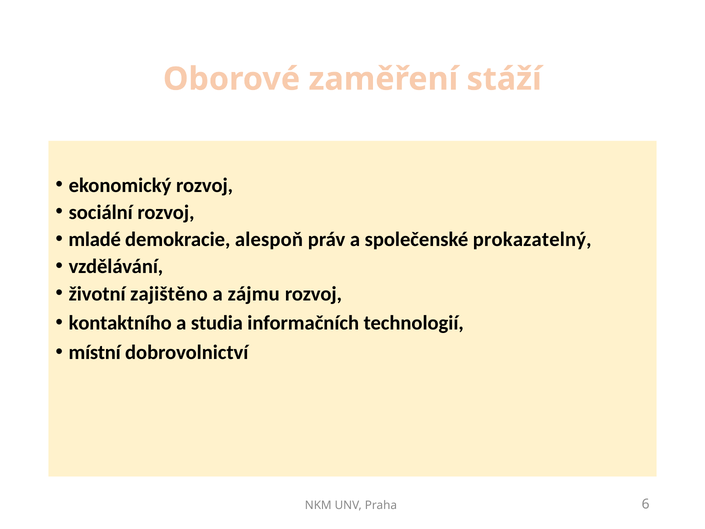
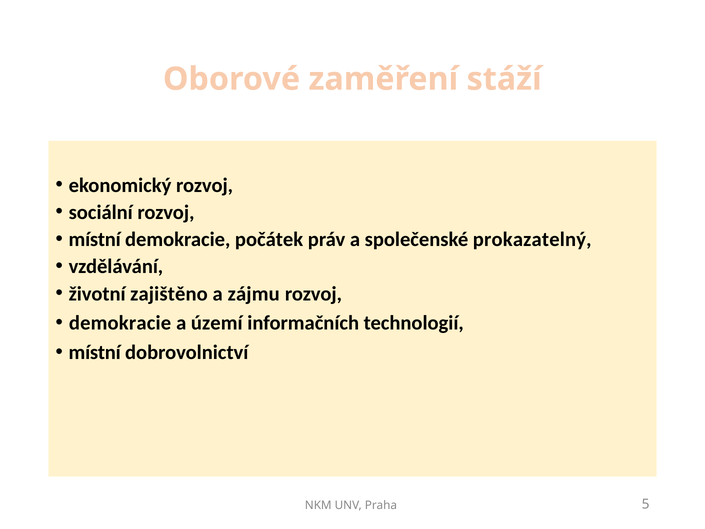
mladé: mladé -> místní (95, 239)
alespoň: alespoň -> počátek (269, 239)
kontaktního: kontaktního -> demokracie (120, 323)
studia: studia -> území (217, 323)
6: 6 -> 5 (646, 504)
